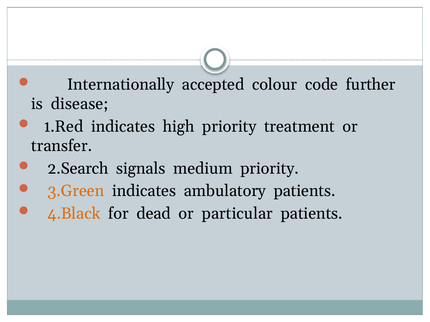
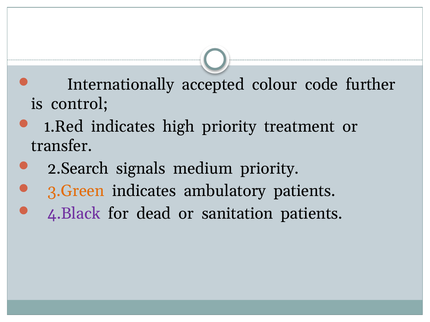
disease: disease -> control (80, 104)
4.Black colour: orange -> purple (74, 214)
particular: particular -> sanitation (237, 214)
